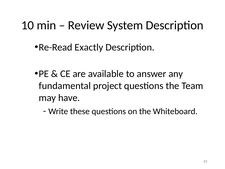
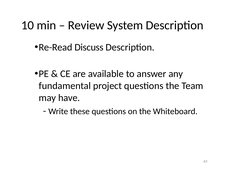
Exactly: Exactly -> Discuss (89, 47)
